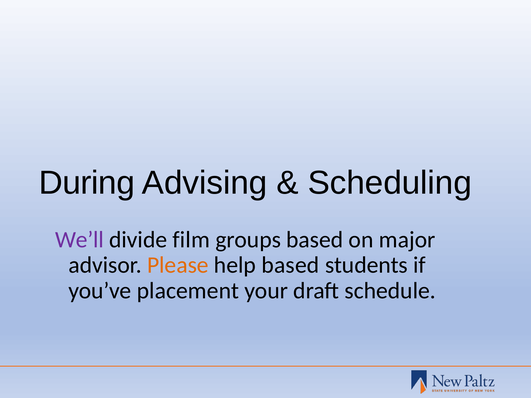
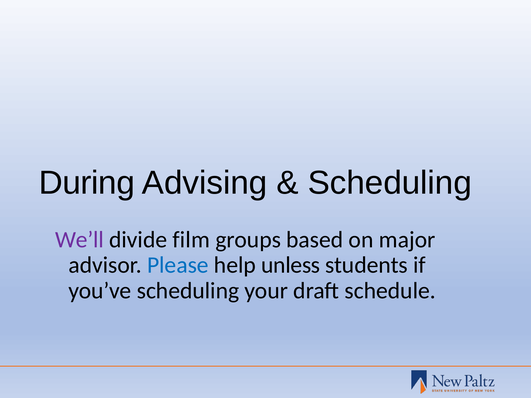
Please colour: orange -> blue (178, 265)
help based: based -> unless (291, 265)
you’ve placement: placement -> scheduling (188, 291)
